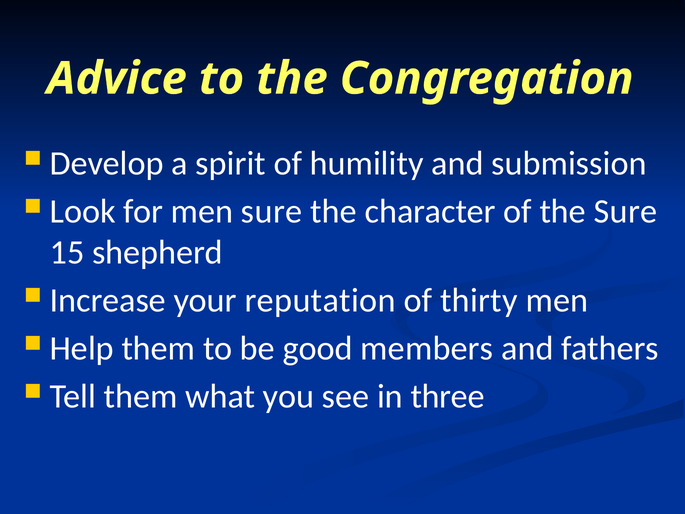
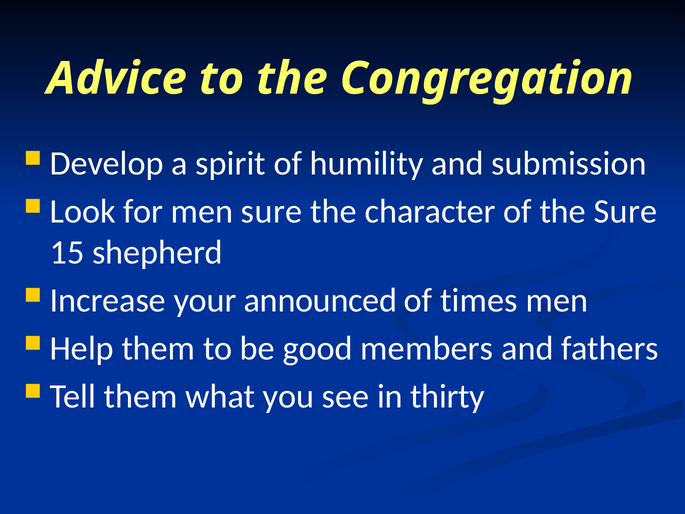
reputation: reputation -> announced (320, 300)
thirty: thirty -> times (479, 300)
three: three -> thirty (448, 396)
